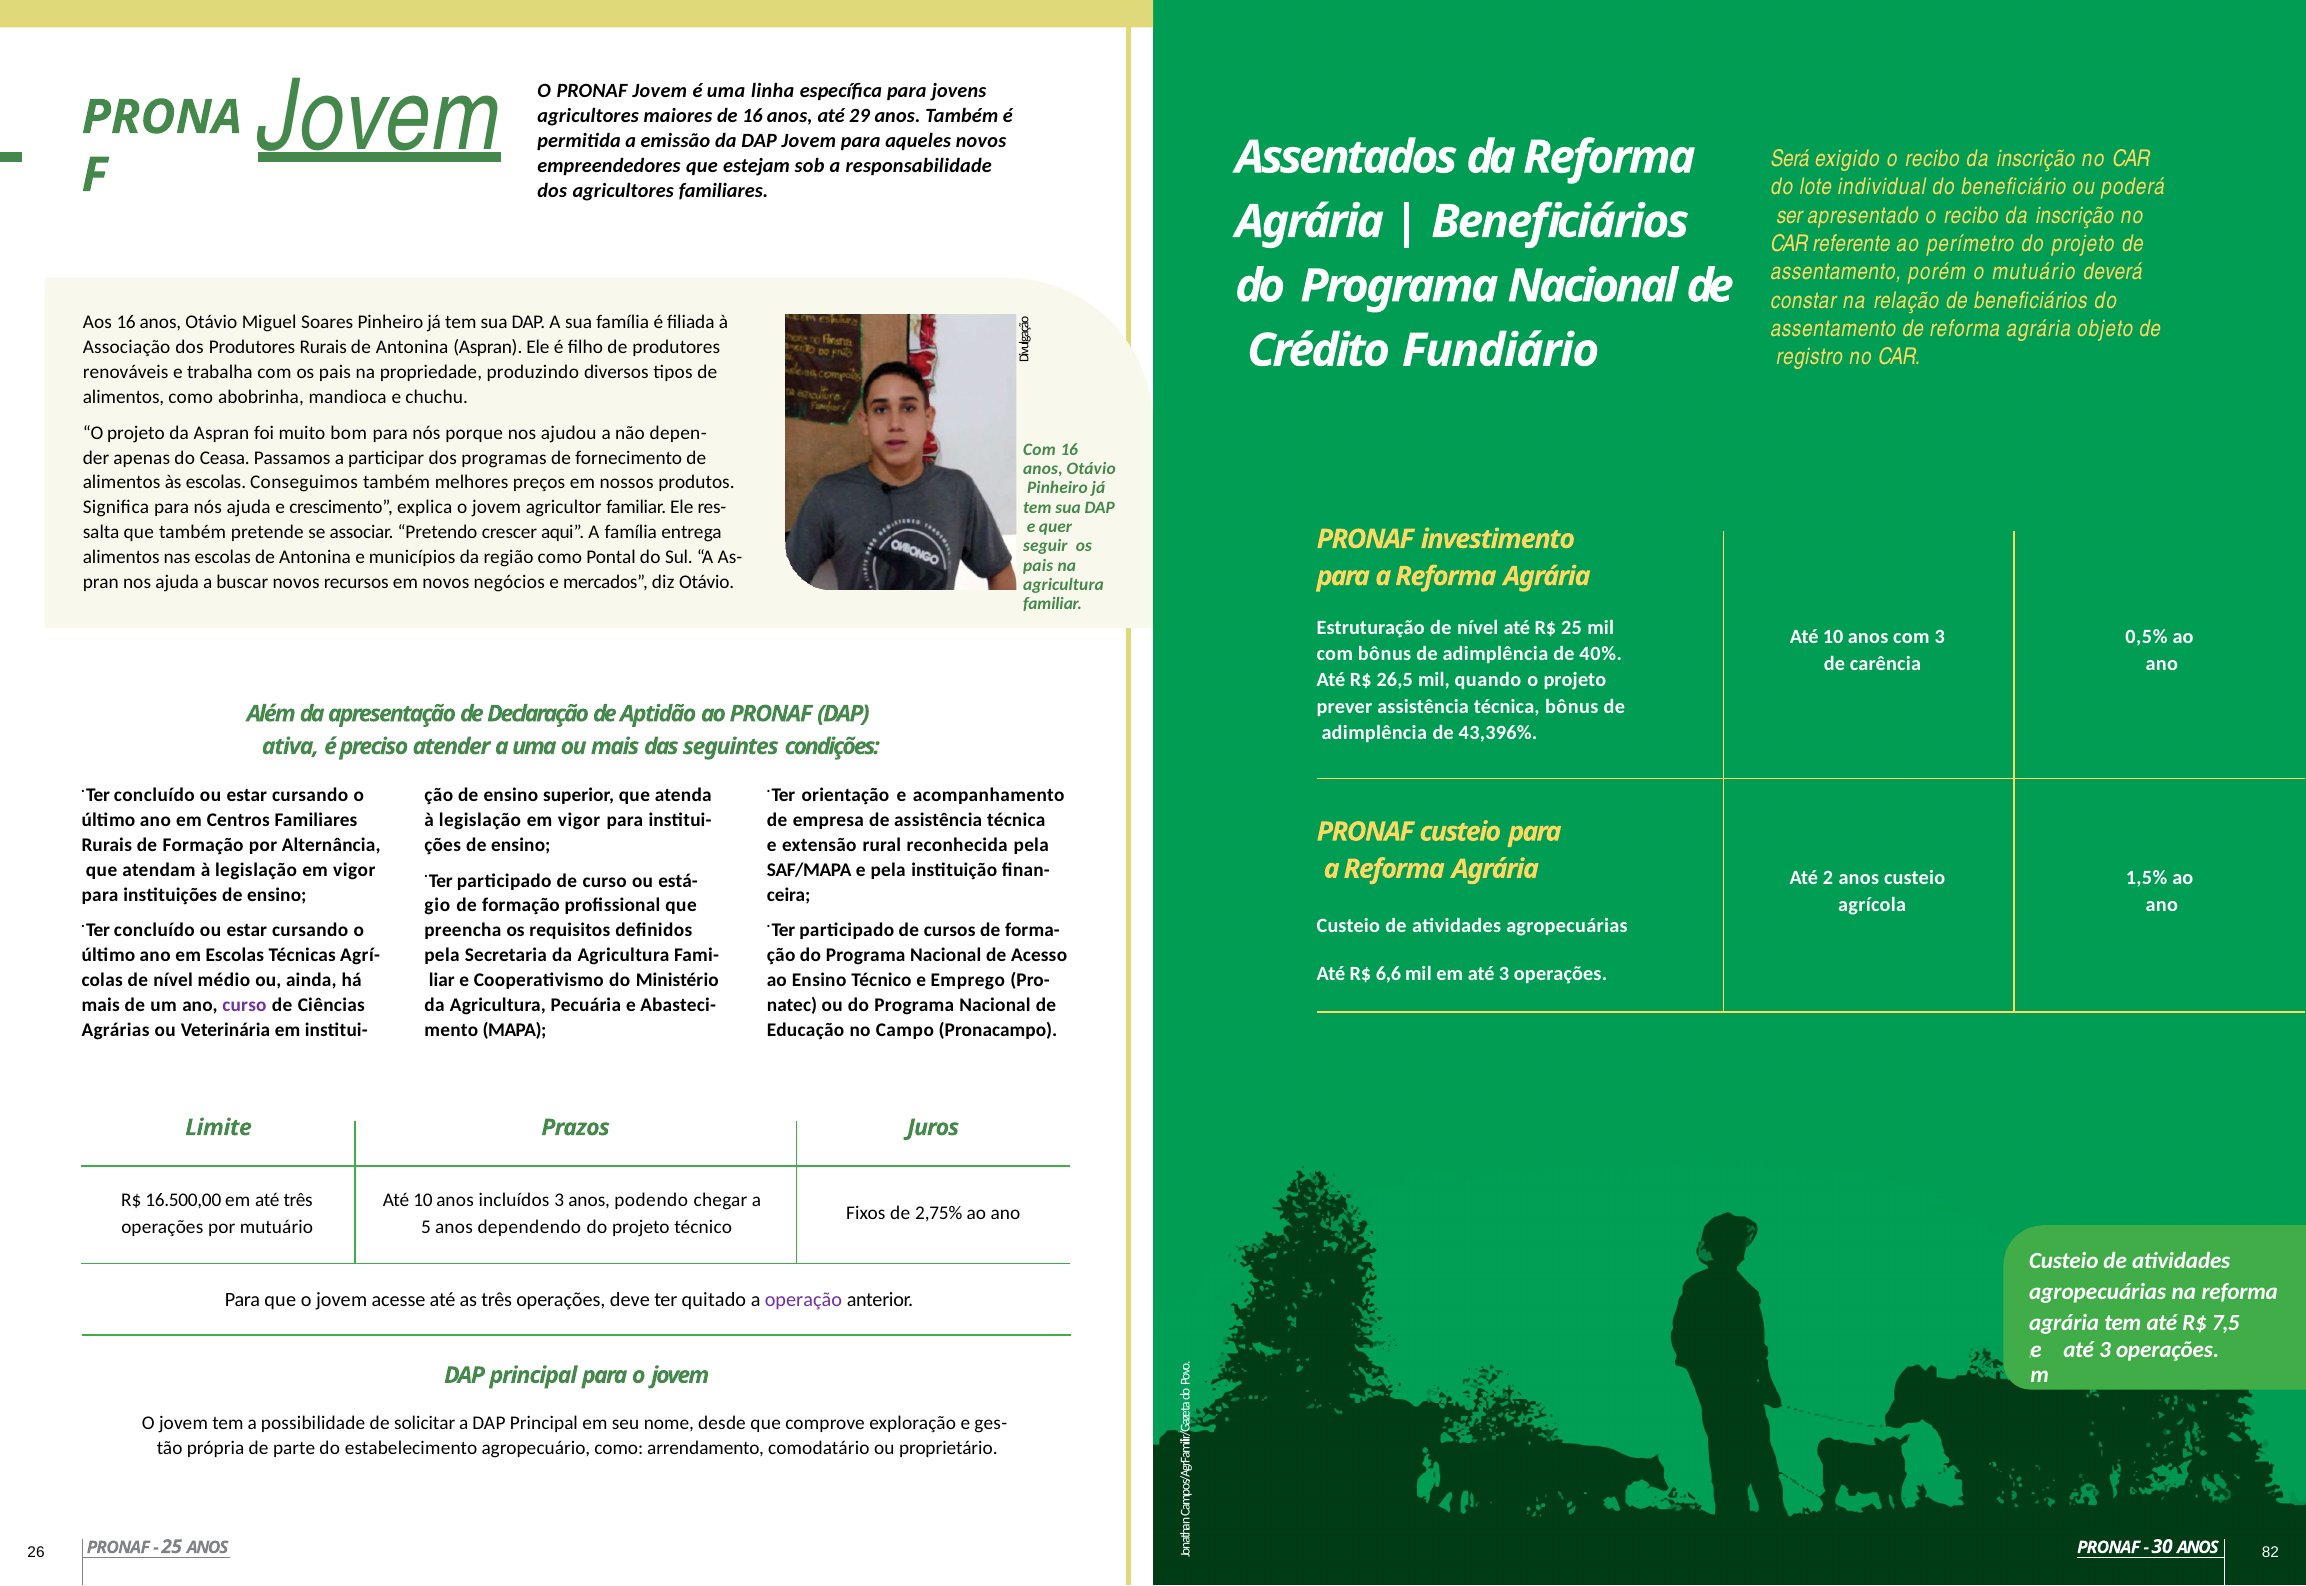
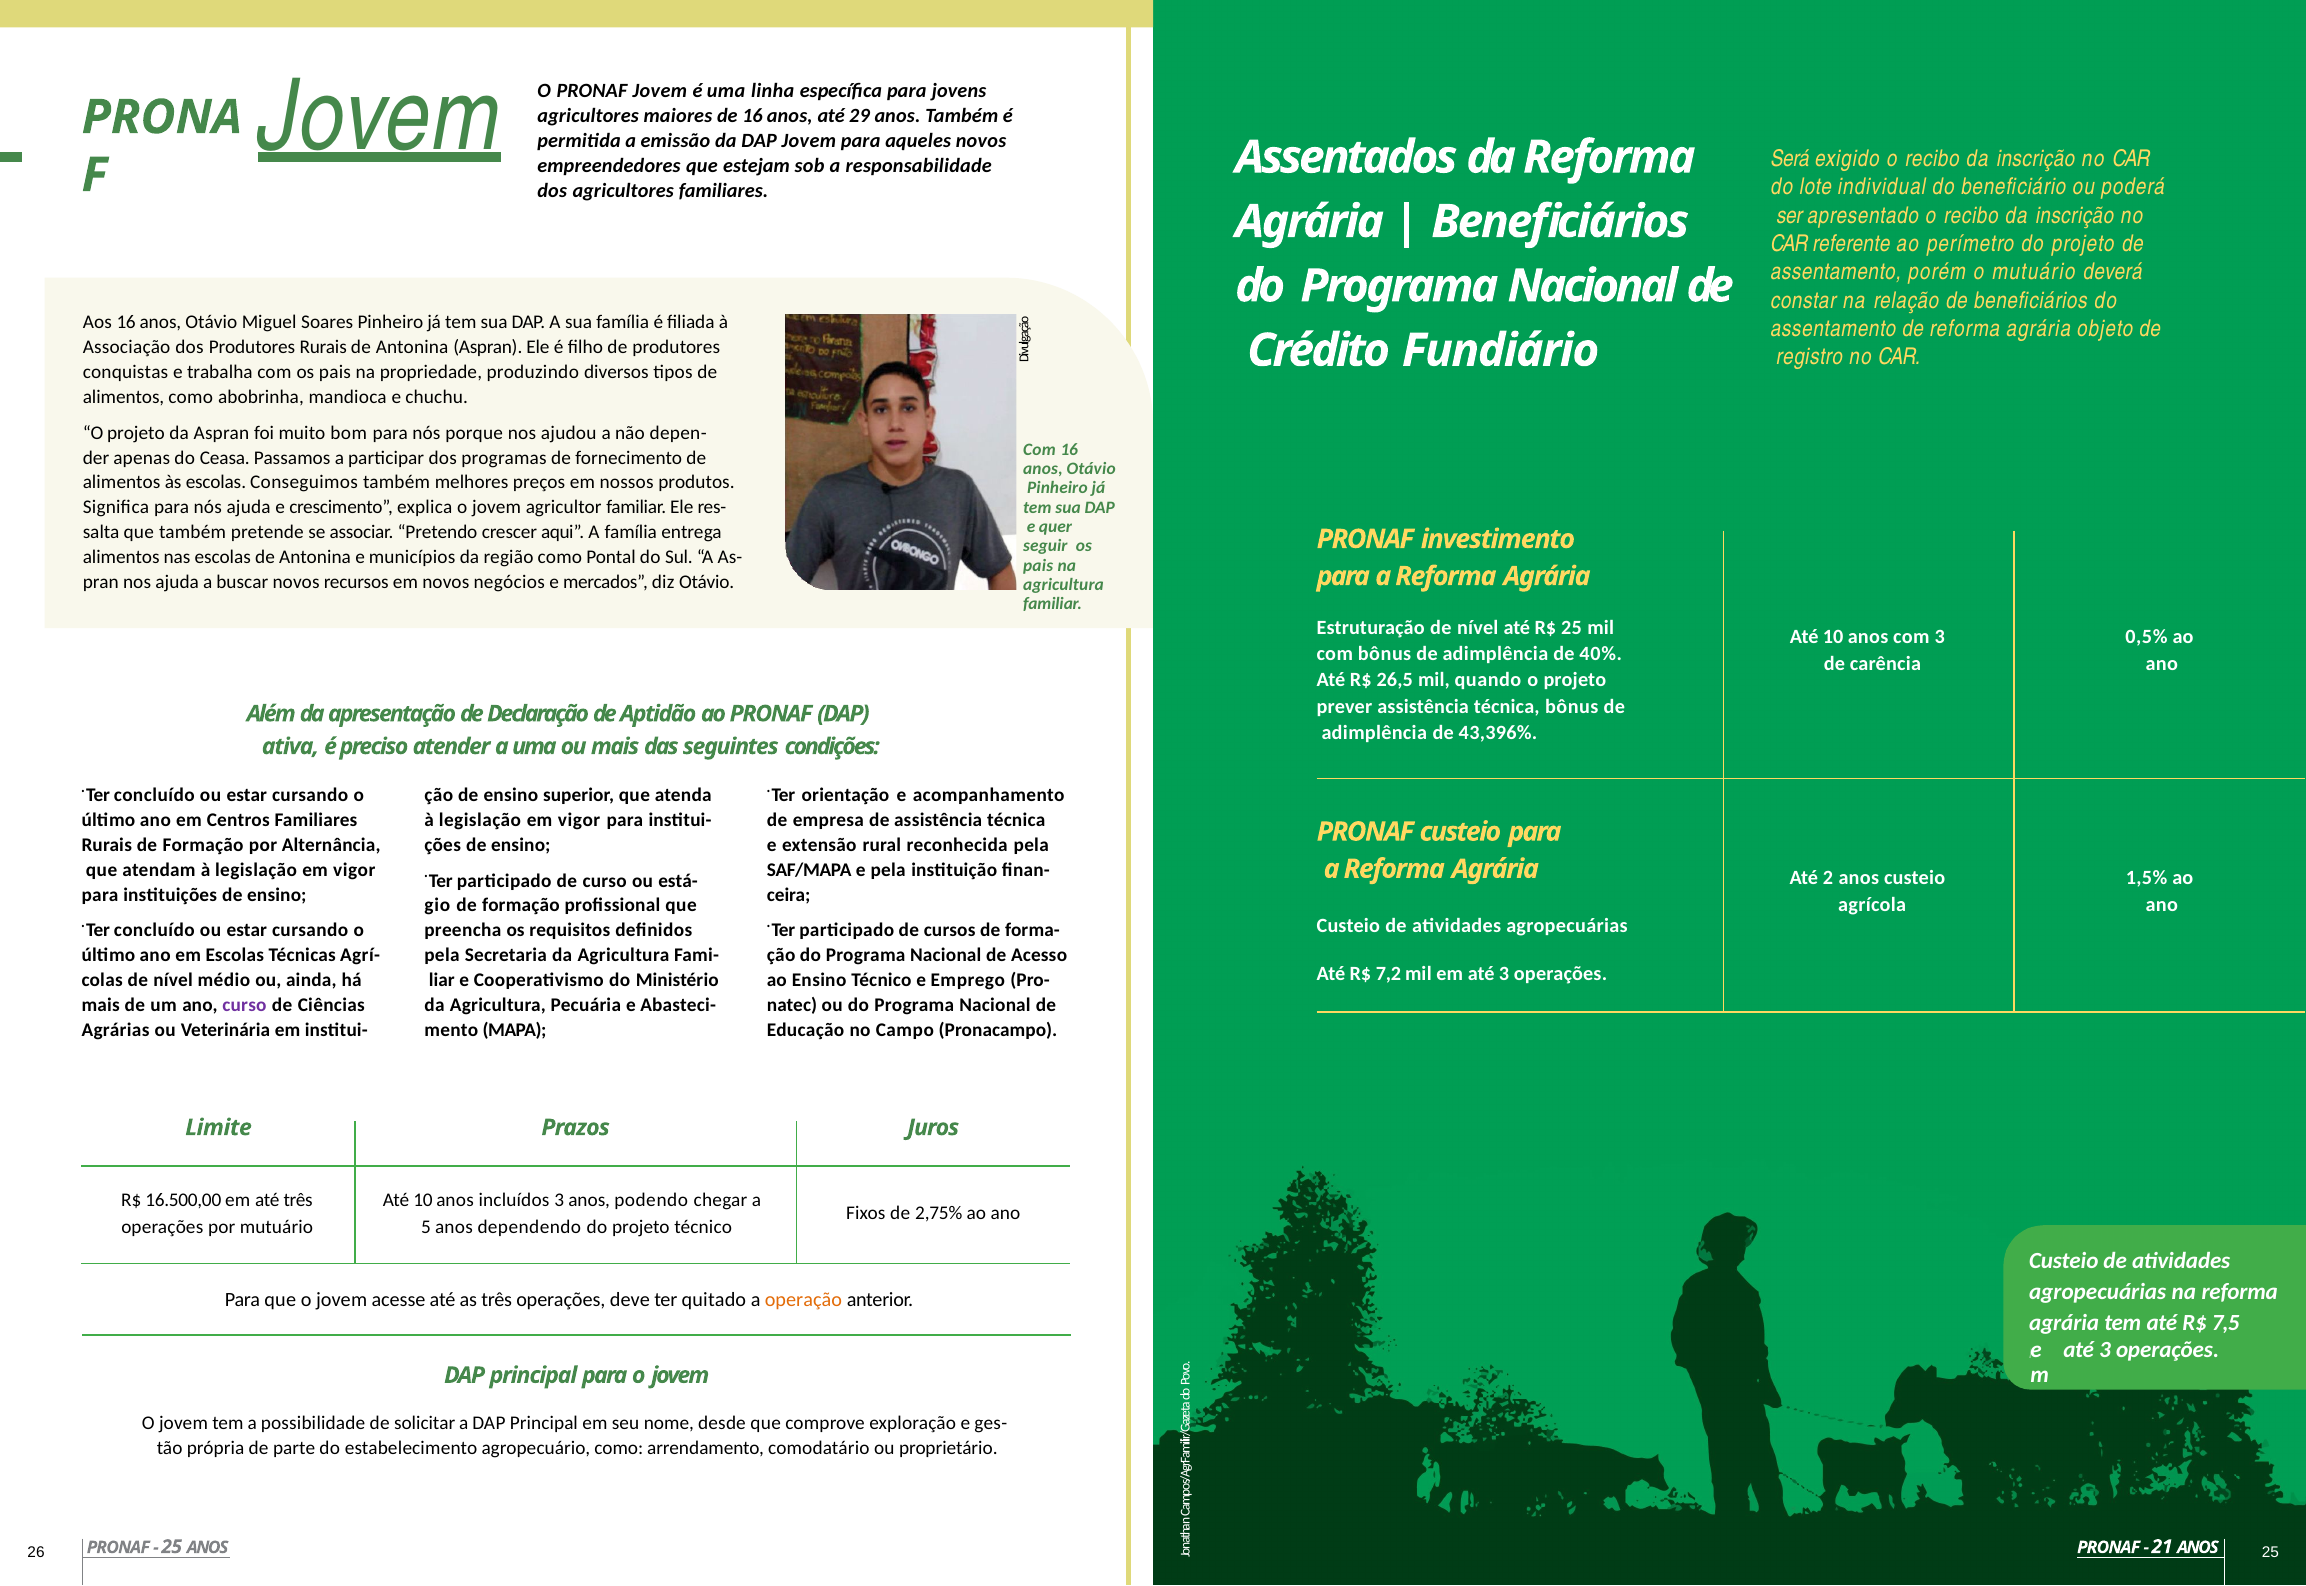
renováveis: renováveis -> conquistas (126, 372)
6,6: 6,6 -> 7,2 (1388, 973)
operação colour: purple -> orange (803, 1300)
30: 30 -> 21 (2162, 1547)
26 82: 82 -> 25 (2270, 1552)
